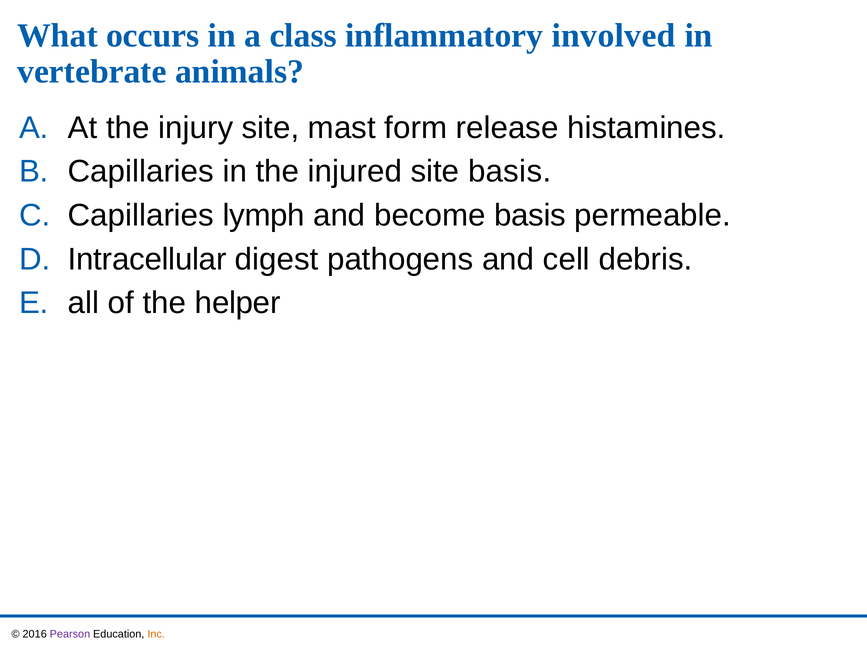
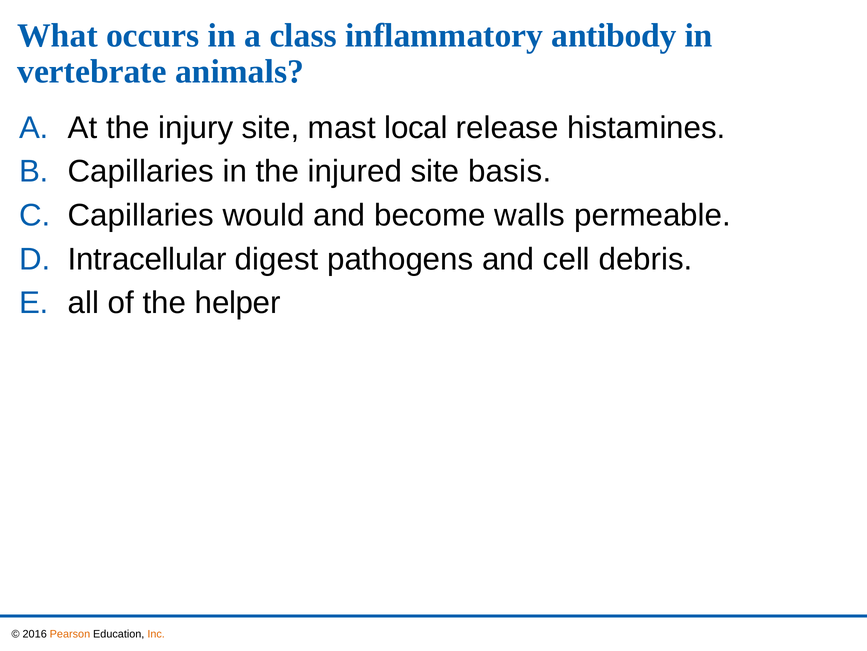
involved: involved -> antibody (614, 35)
form: form -> local (416, 128)
lymph: lymph -> would (264, 215)
become basis: basis -> walls (530, 215)
Pearson colour: purple -> orange (70, 633)
